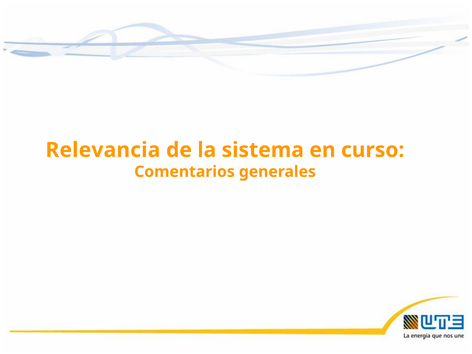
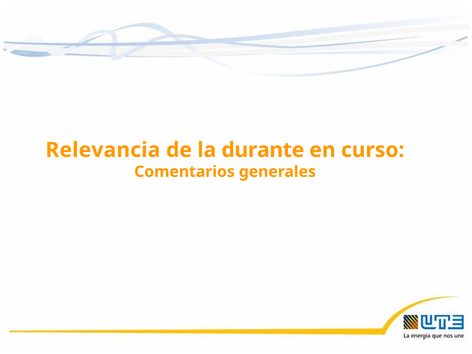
sistema: sistema -> durante (263, 150)
